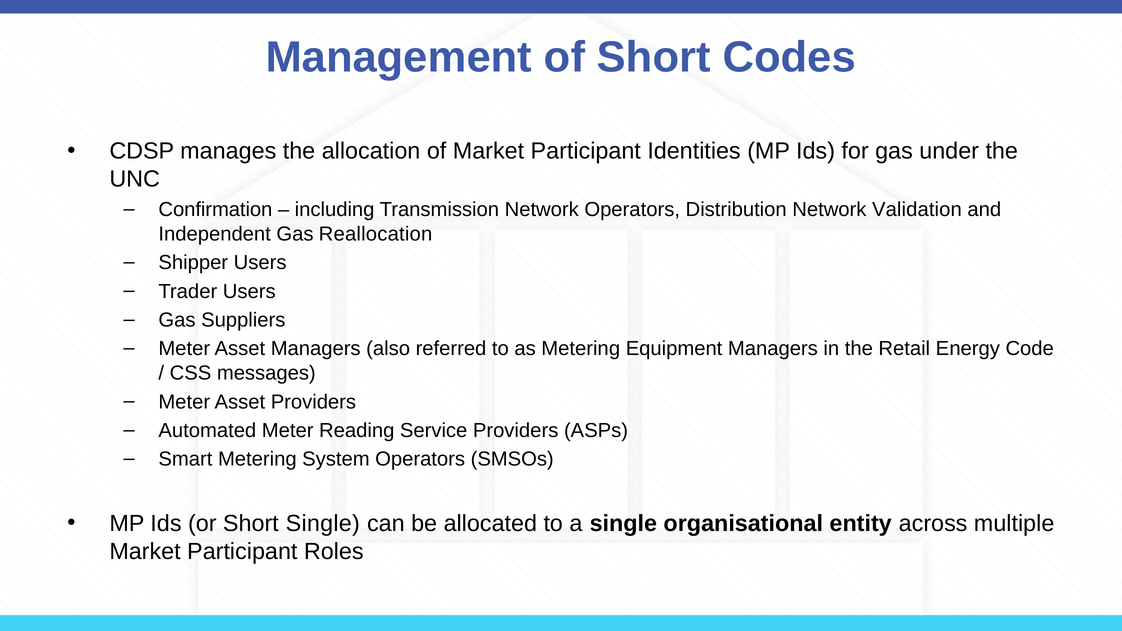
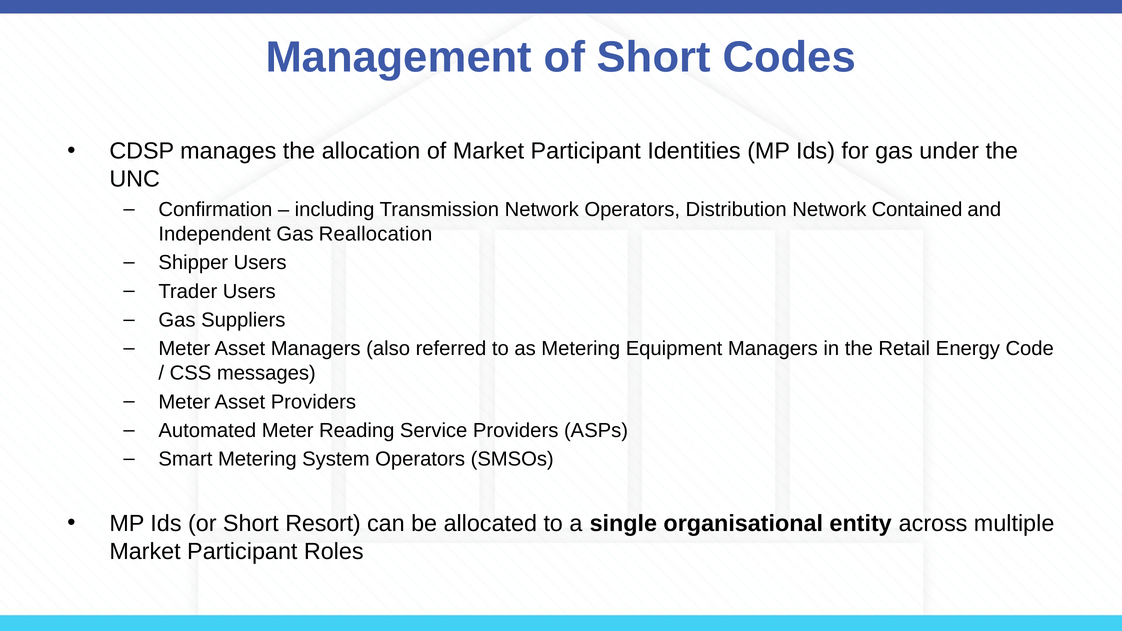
Validation: Validation -> Contained (917, 210)
Short Single: Single -> Resort (323, 524)
